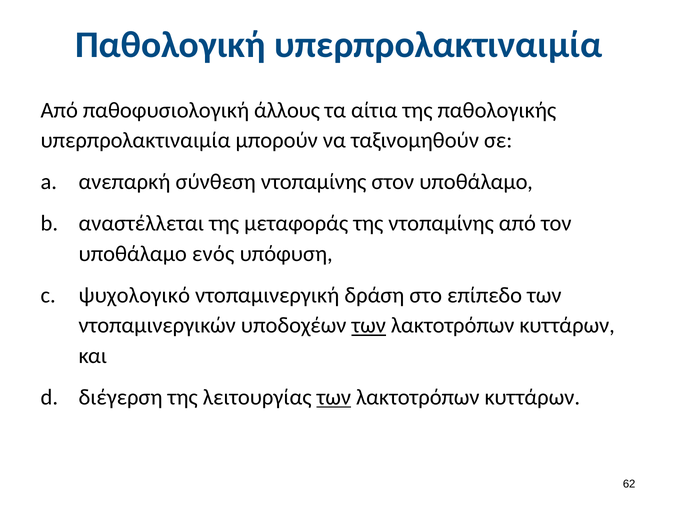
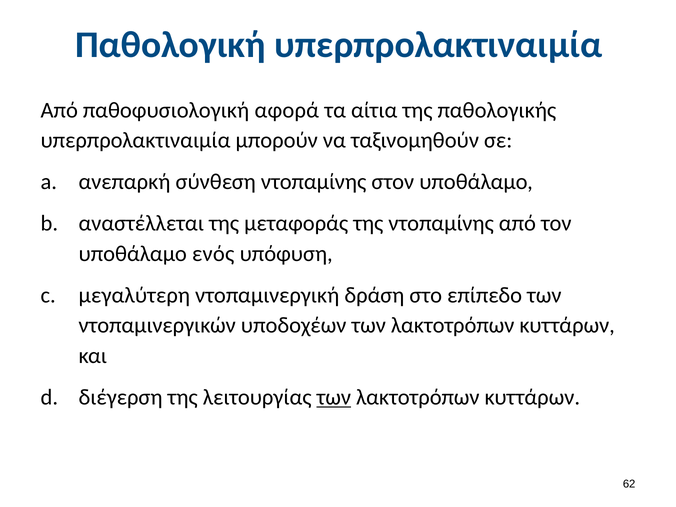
άλλους: άλλους -> αφορά (287, 110)
ψυχολογικό: ψυχολογικό -> μεγαλύτερη (134, 295)
των underline: present -> none (369, 326)
